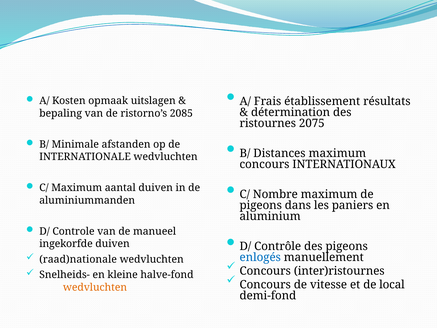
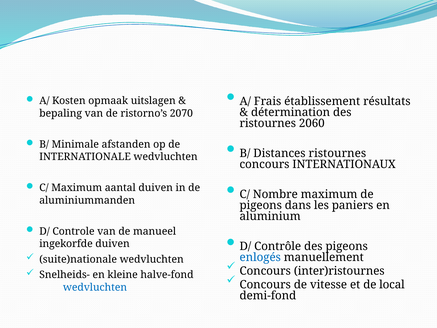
2085: 2085 -> 2070 (181, 113)
2075: 2075 -> 2060 (312, 123)
Distances maximum: maximum -> ristournes (337, 153)
raad)nationale: raad)nationale -> suite)nationale (78, 259)
wedvluchten colour: orange -> blue (95, 287)
